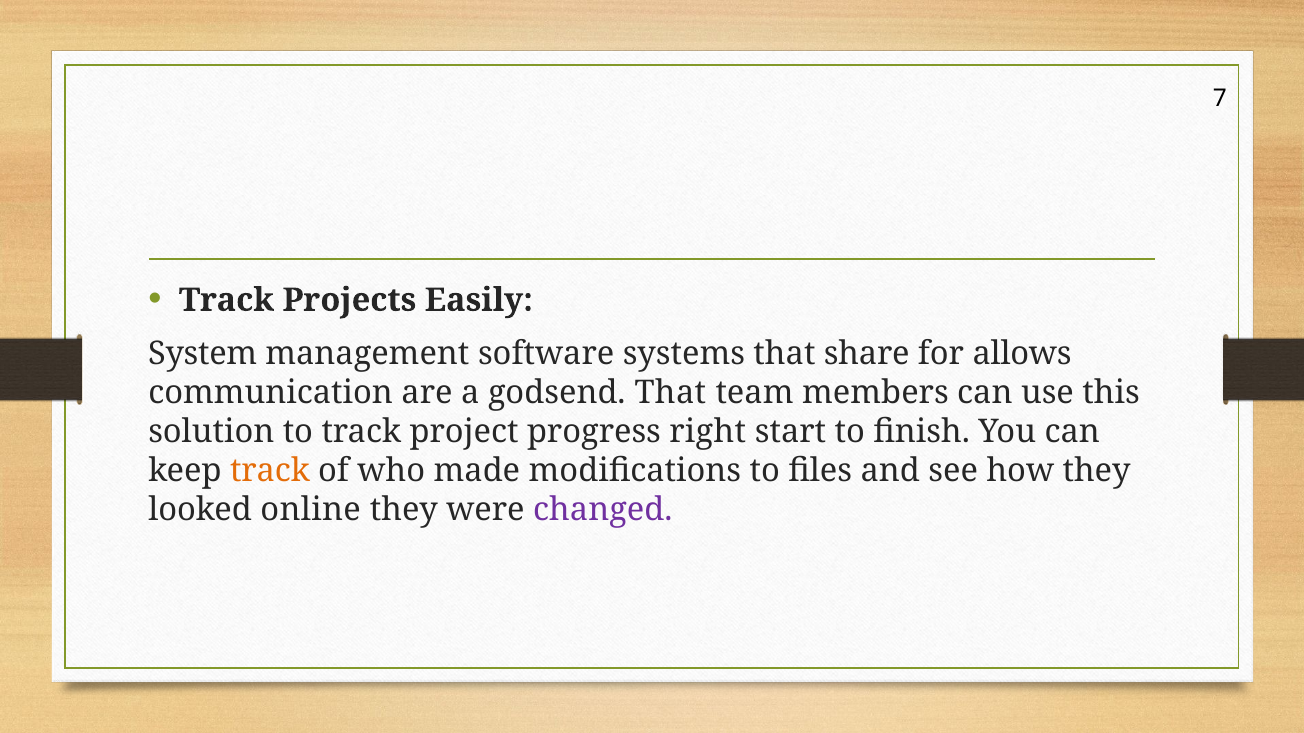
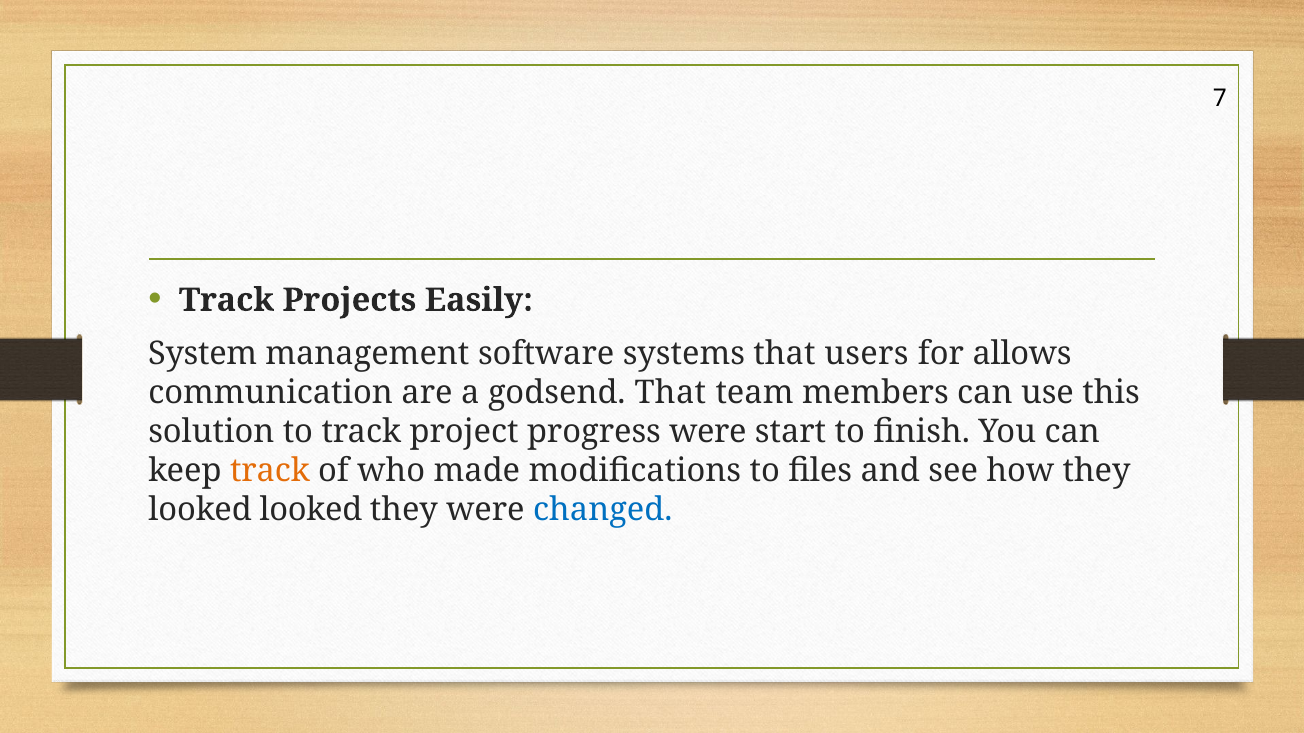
share: share -> users (866, 354)
progress right: right -> were (708, 432)
looked online: online -> looked (311, 510)
changed colour: purple -> blue (603, 510)
